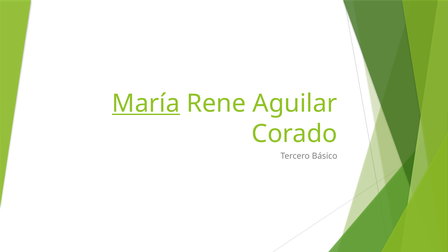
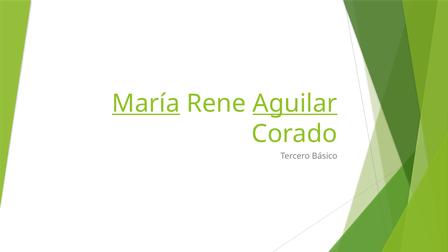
Aguilar underline: none -> present (295, 104)
